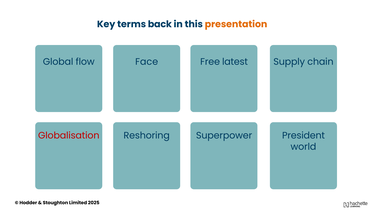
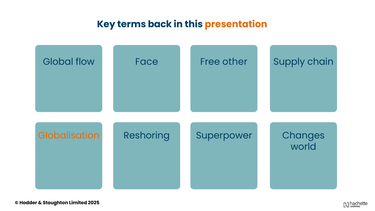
latest: latest -> other (235, 62)
Globalisation colour: red -> orange (69, 136)
President: President -> Changes (303, 136)
